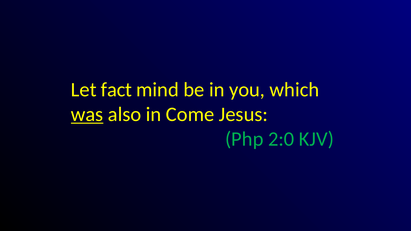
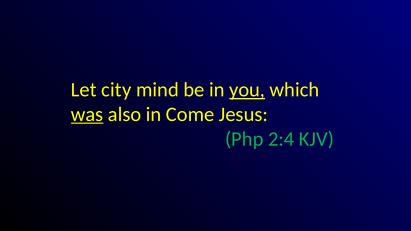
fact: fact -> city (116, 90)
you underline: none -> present (247, 90)
2:0: 2:0 -> 2:4 (281, 139)
